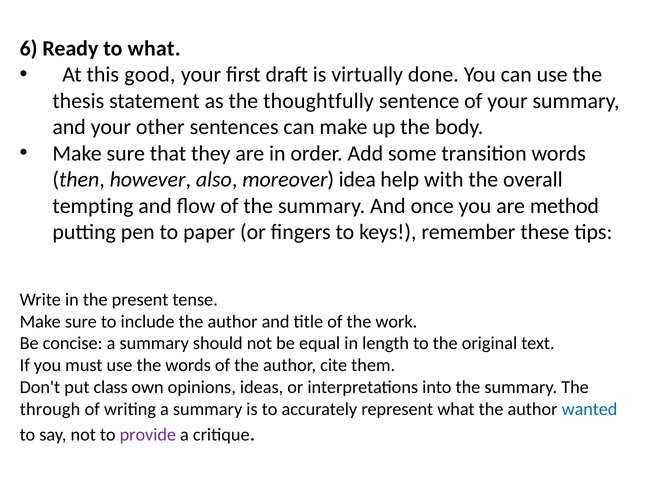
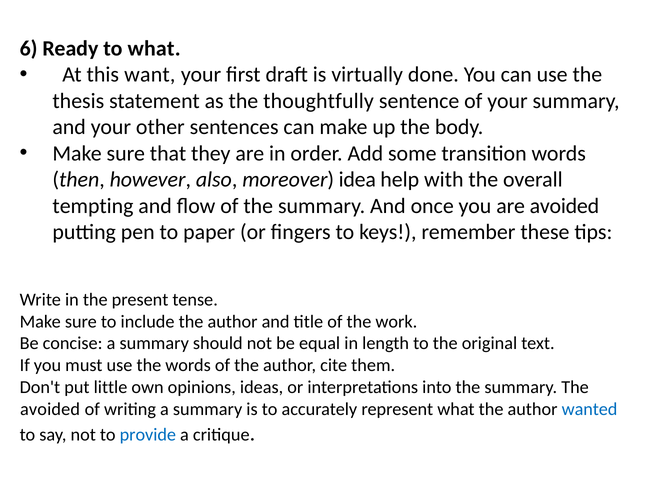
good: good -> want (150, 75)
are method: method -> avoided (564, 206)
class: class -> little (111, 387)
through: through -> avoided (50, 409)
provide colour: purple -> blue (148, 435)
